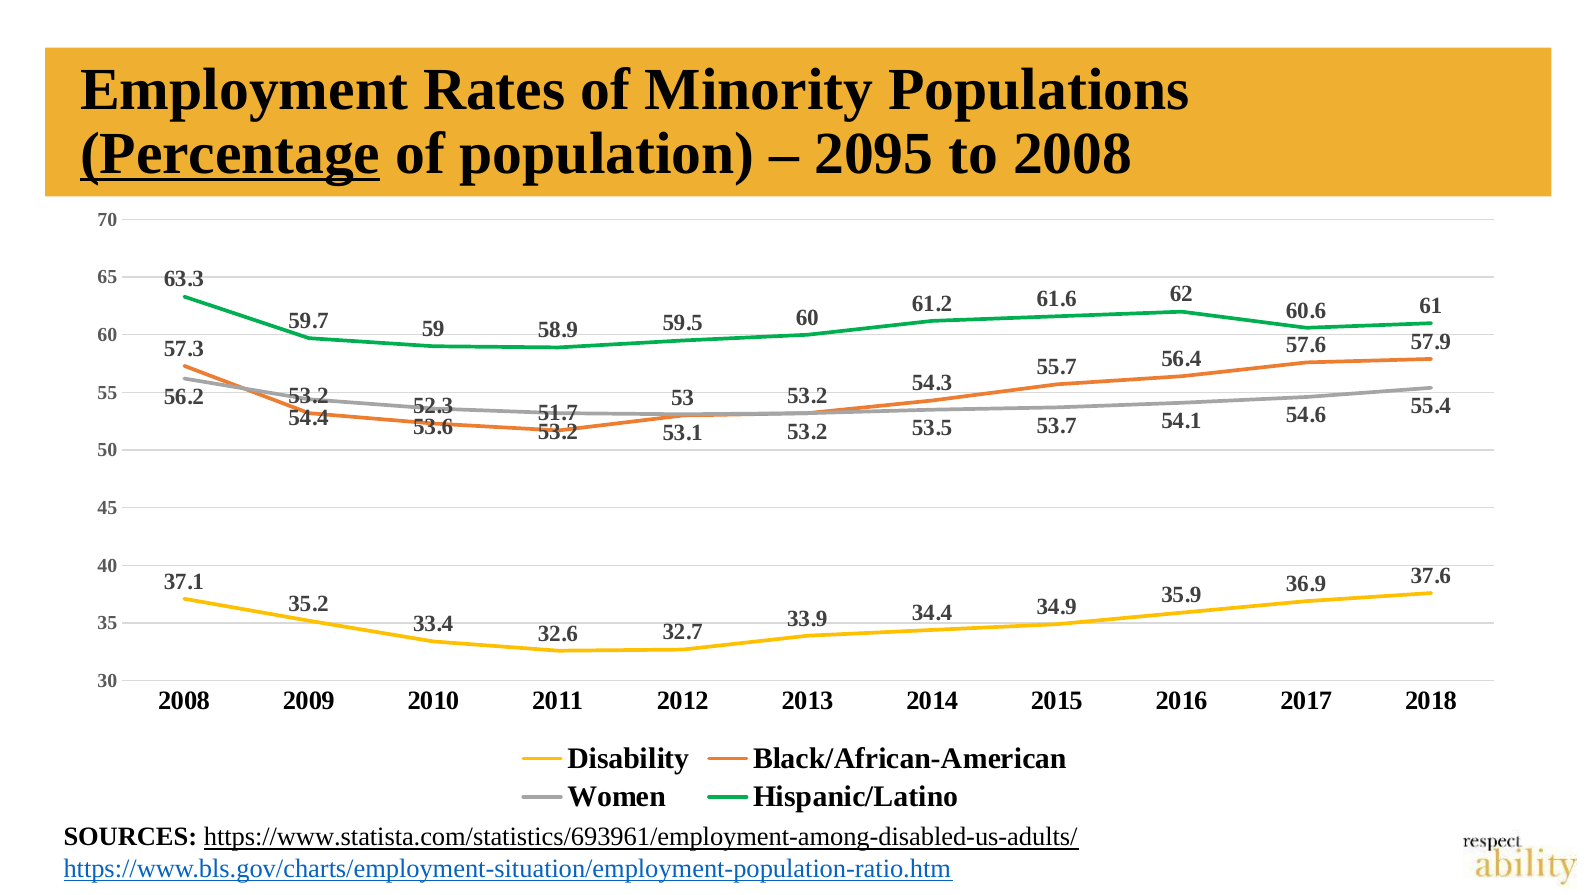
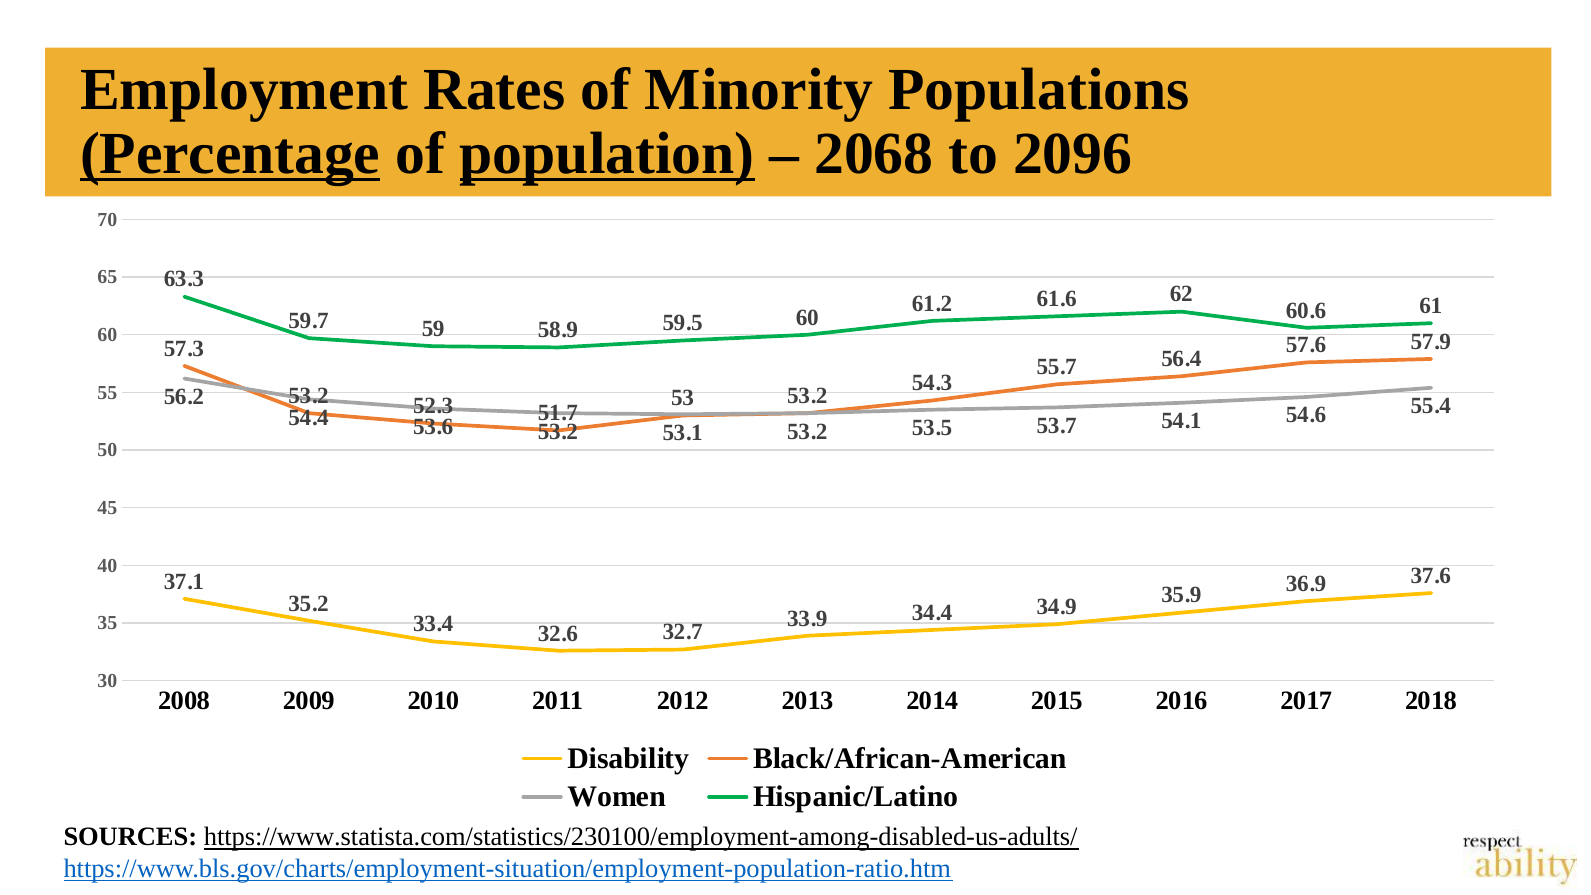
population underline: none -> present (607, 154)
2095: 2095 -> 2068 (874, 154)
to 2008: 2008 -> 2096 (1073, 154)
https://www.statista.com/statistics/693961/employment-among-disabled-us-adults/: https://www.statista.com/statistics/693961/employment-among-disabled-us-adults/ -> https://www.statista.com/statistics/230100/employment-among-disabled-us-adults/ (641, 837)
